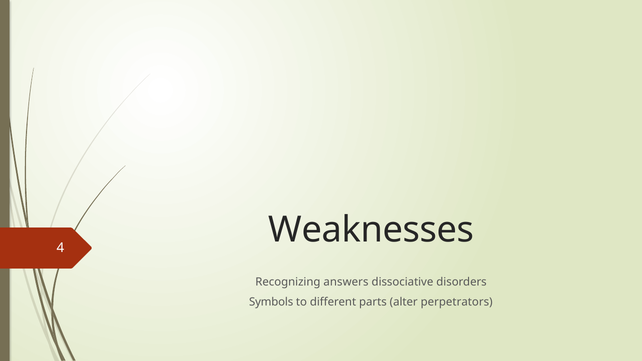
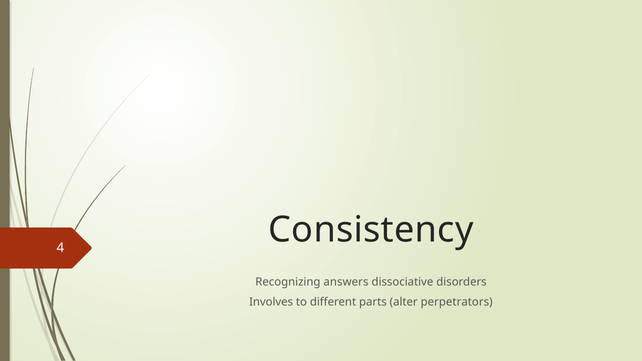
Weaknesses: Weaknesses -> Consistency (371, 230)
Symbols: Symbols -> Involves (271, 302)
